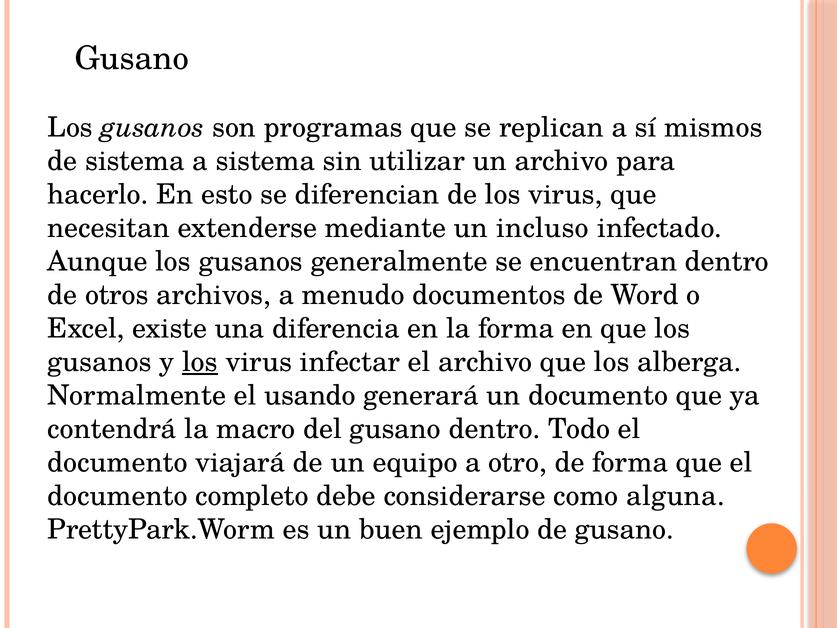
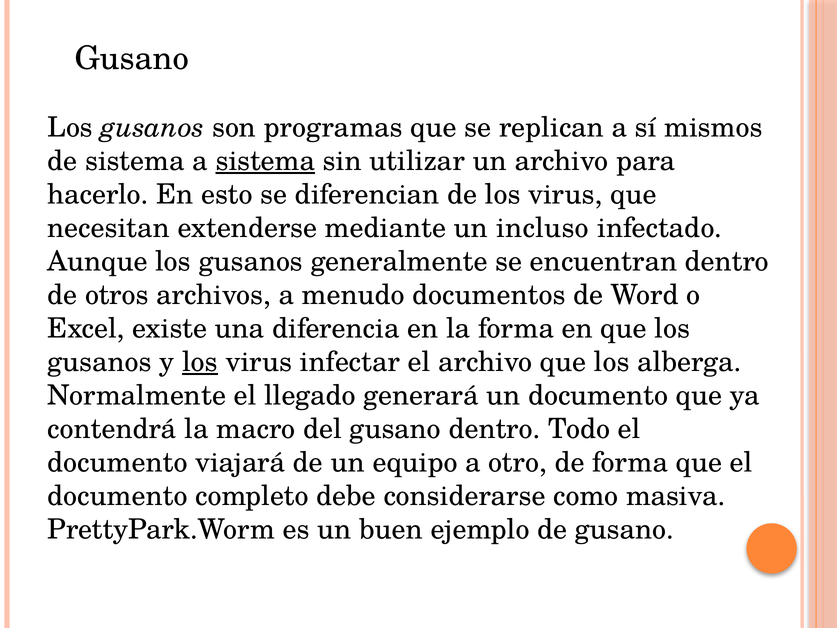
sistema underline: none -> present (265, 161)
usando: usando -> llegado (310, 395)
alguna: alguna -> masiva (676, 496)
